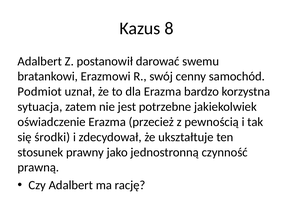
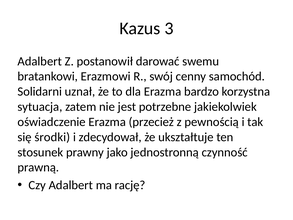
8: 8 -> 3 (169, 28)
Podmiot: Podmiot -> Solidarni (40, 91)
